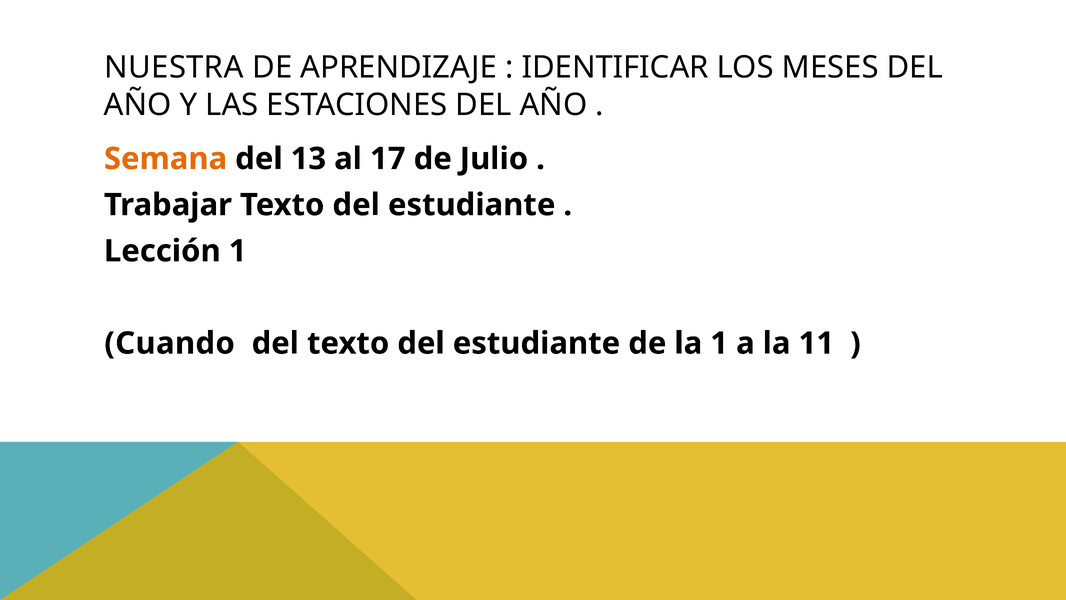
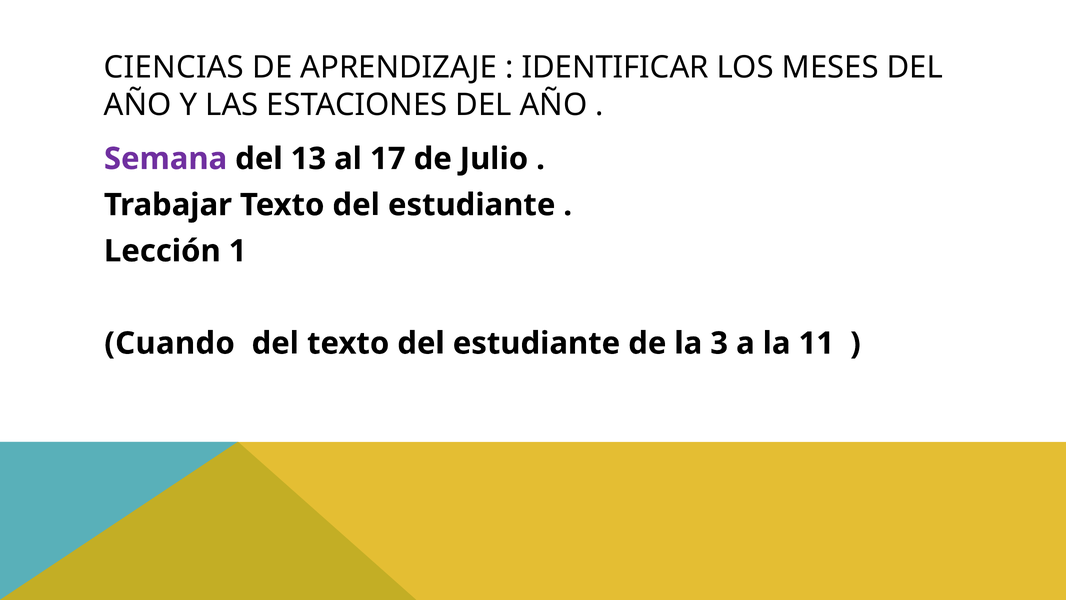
NUESTRA: NUESTRA -> CIENCIAS (174, 67)
Semana colour: orange -> purple (166, 159)
la 1: 1 -> 3 (719, 343)
